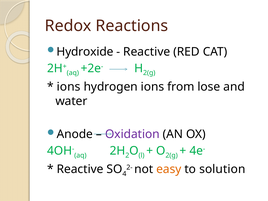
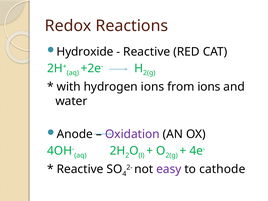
ions: ions -> with (69, 87)
from lose: lose -> ions (209, 87)
easy colour: orange -> purple (169, 169)
solution: solution -> cathode (222, 169)
